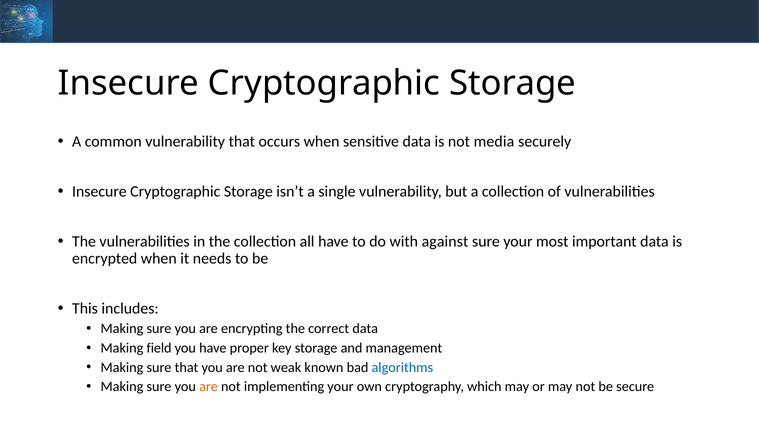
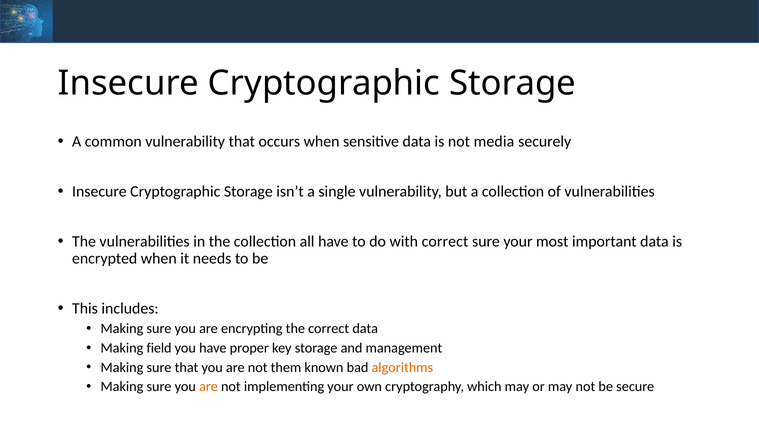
with against: against -> correct (445, 242)
weak: weak -> them (286, 367)
algorithms colour: blue -> orange (402, 367)
